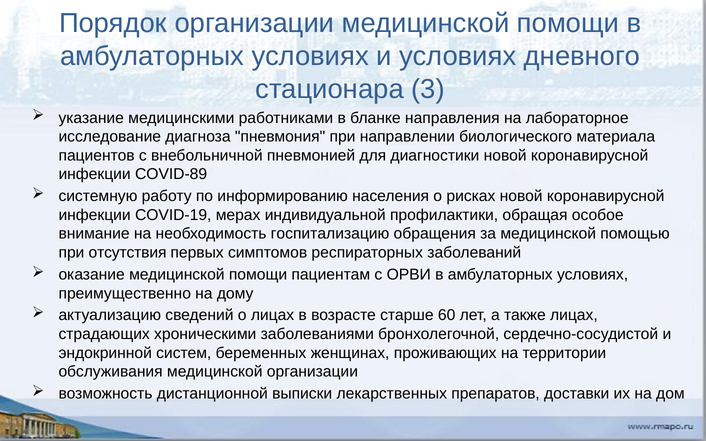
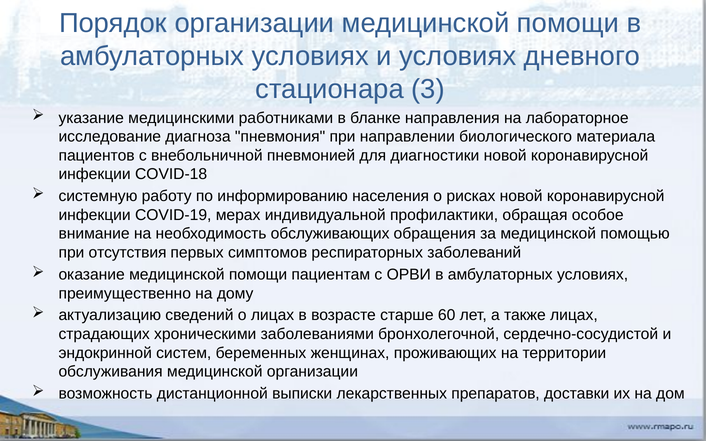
COVID-89: COVID-89 -> COVID-18 (171, 174)
госпитализацию: госпитализацию -> обслуживающих (330, 234)
